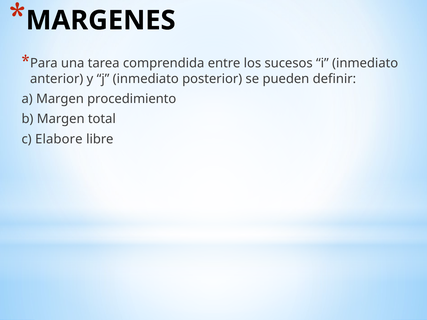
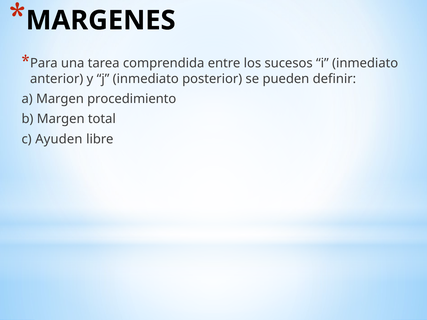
Elabore: Elabore -> Ayuden (59, 139)
